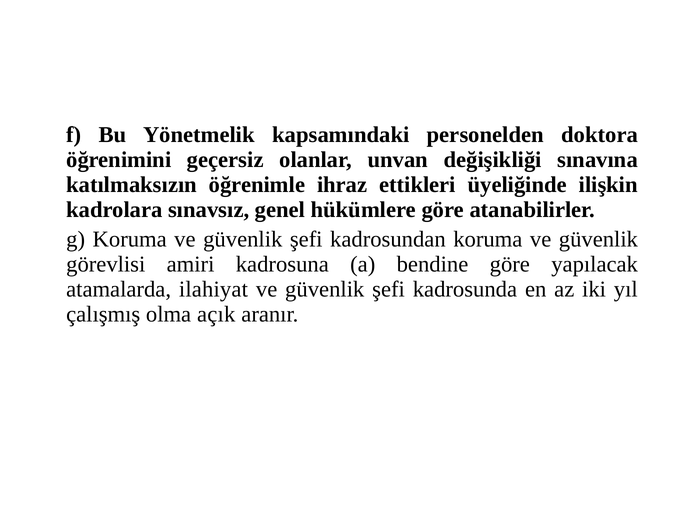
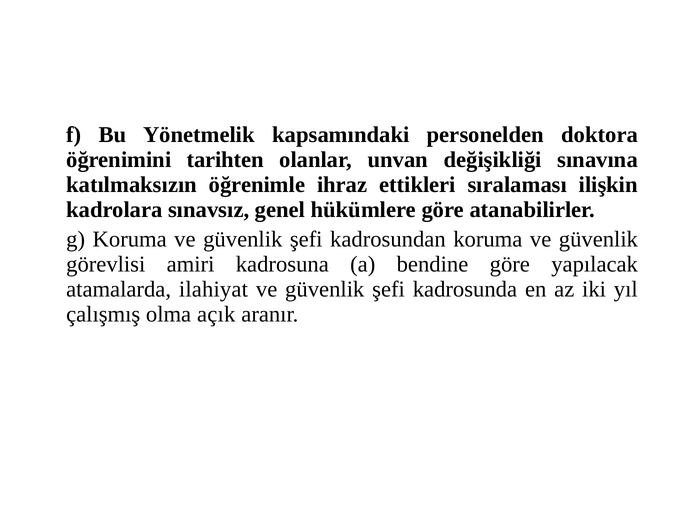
geçersiz: geçersiz -> tarihten (225, 160)
üyeliğinde: üyeliğinde -> sıralaması (517, 185)
